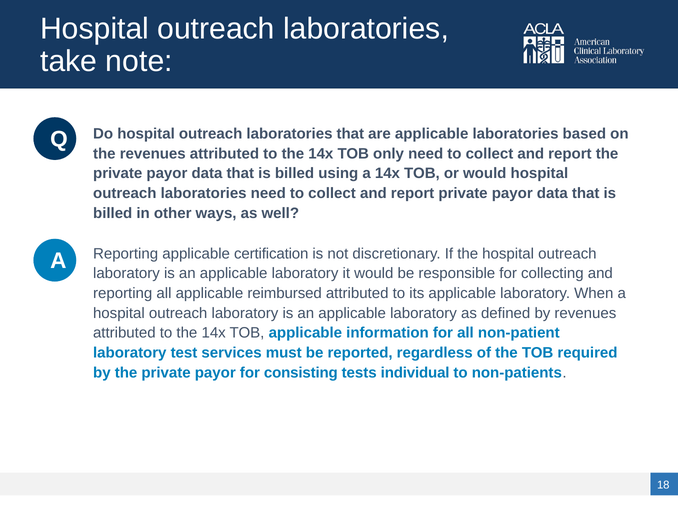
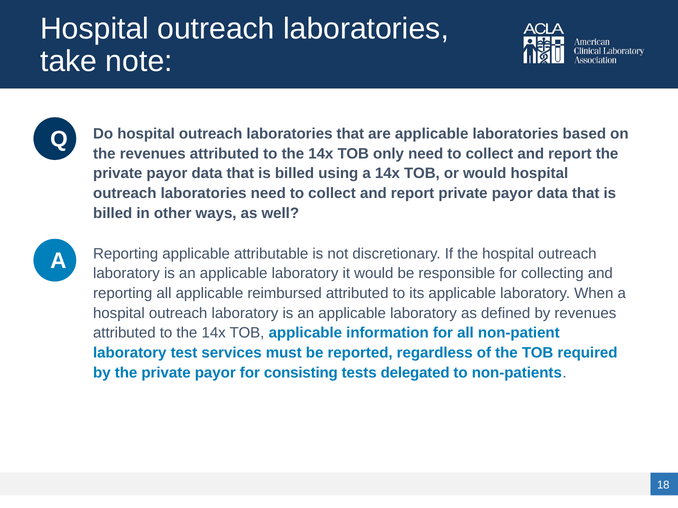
certification: certification -> attributable (271, 254)
individual: individual -> delegated (415, 373)
